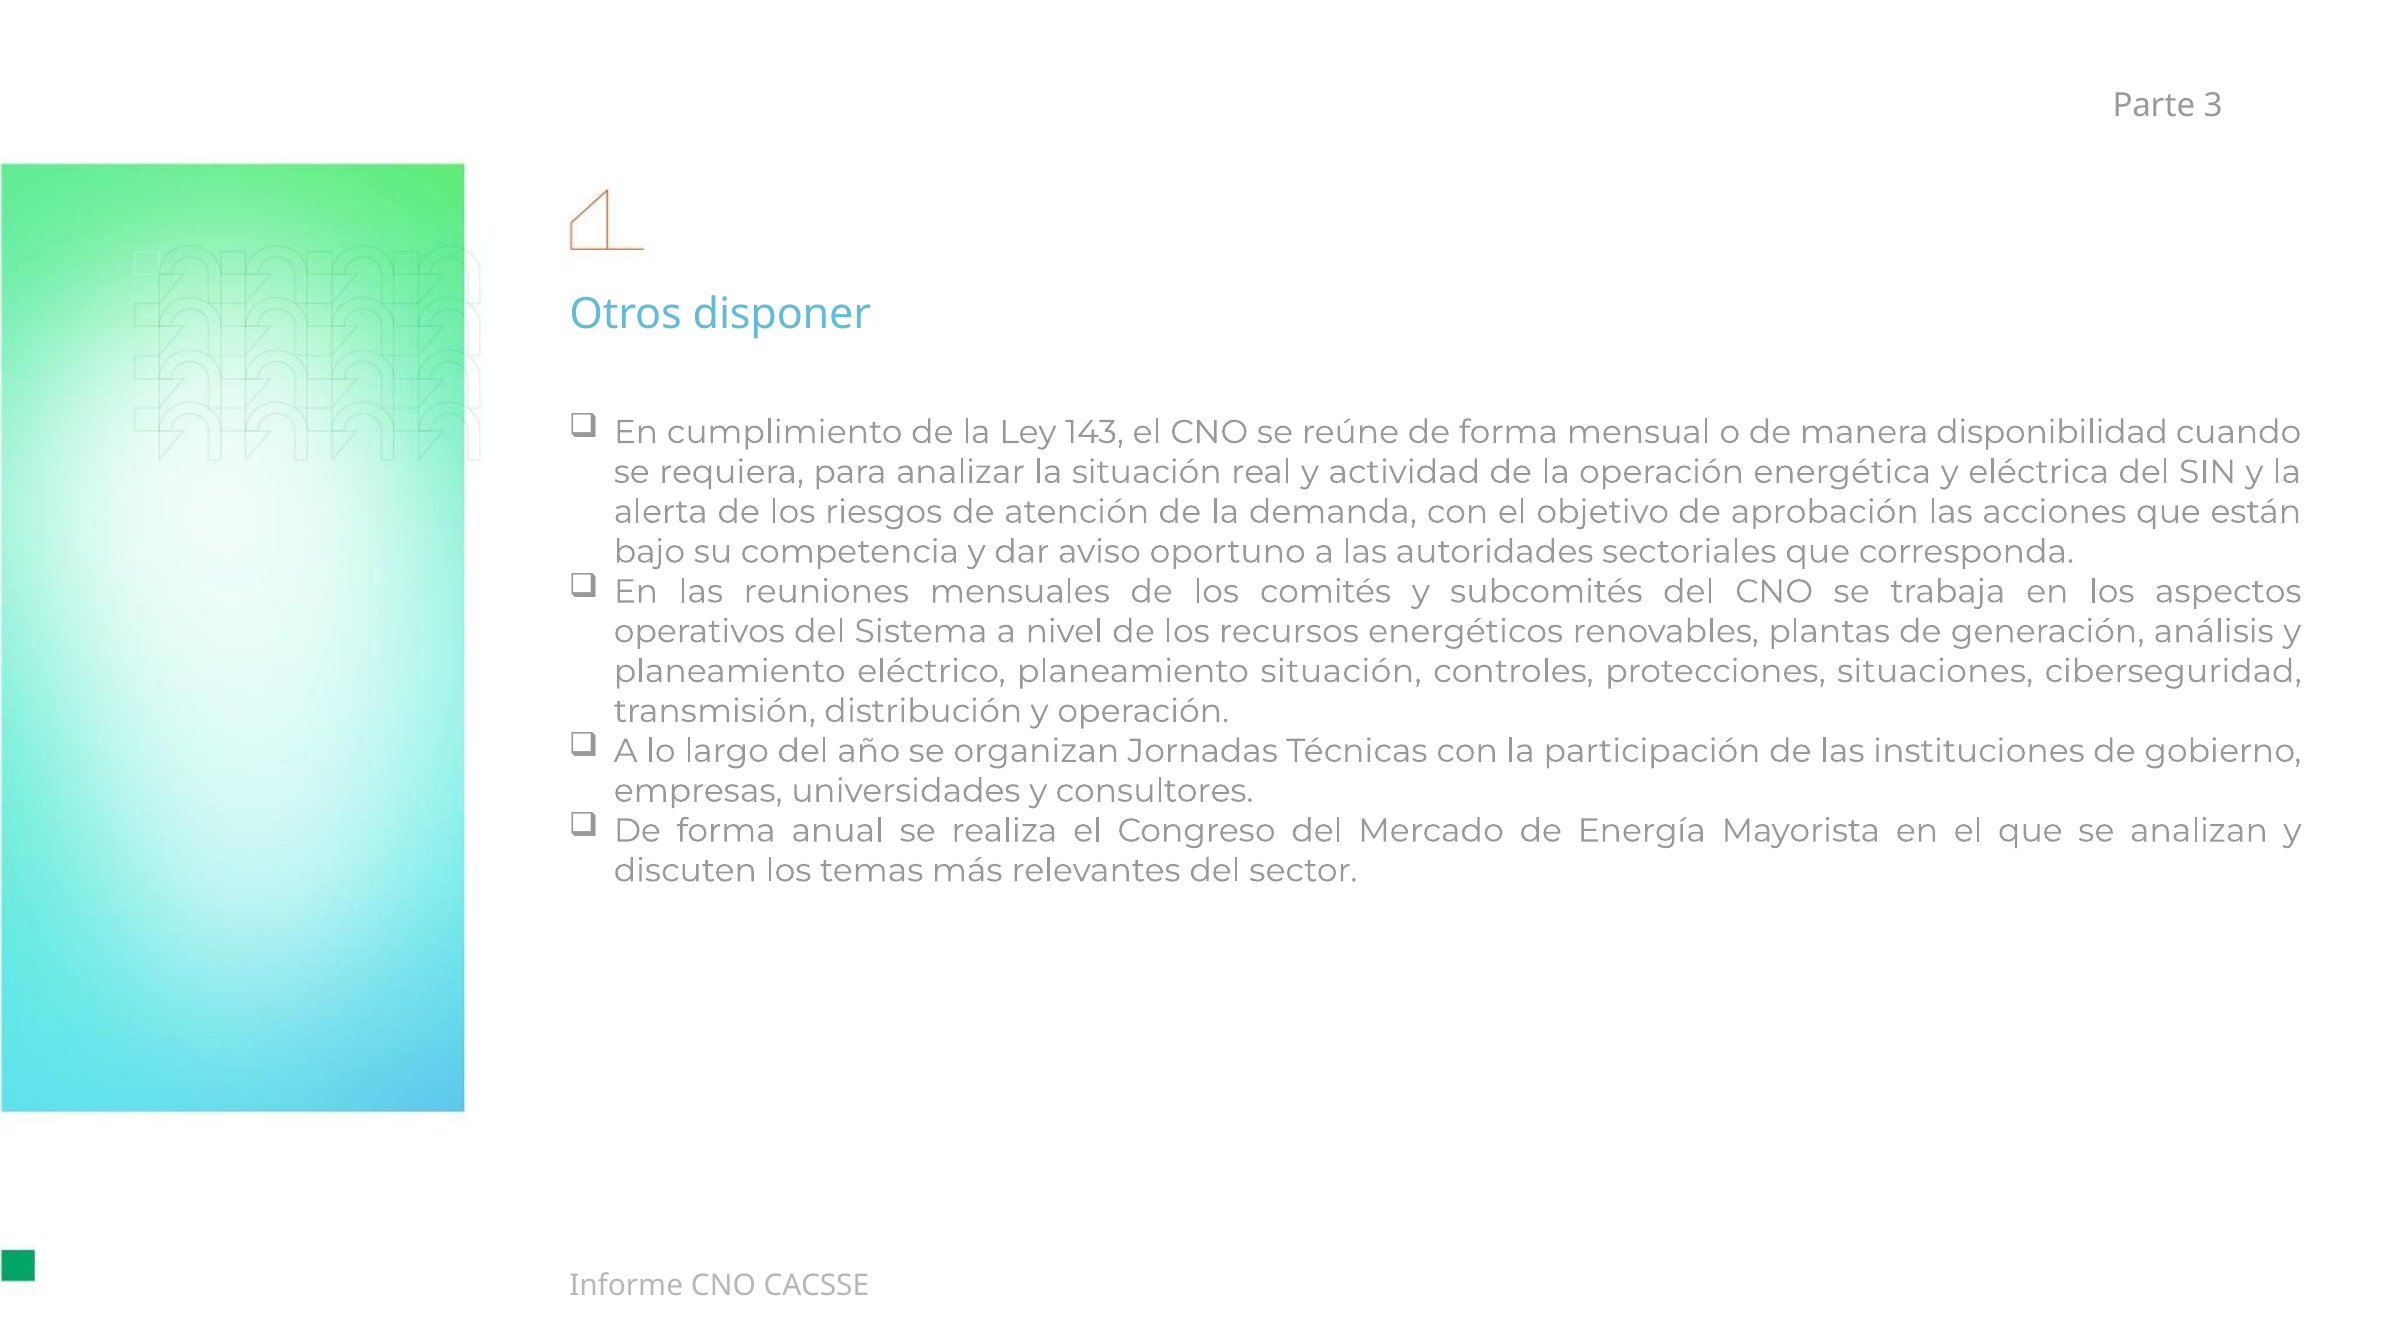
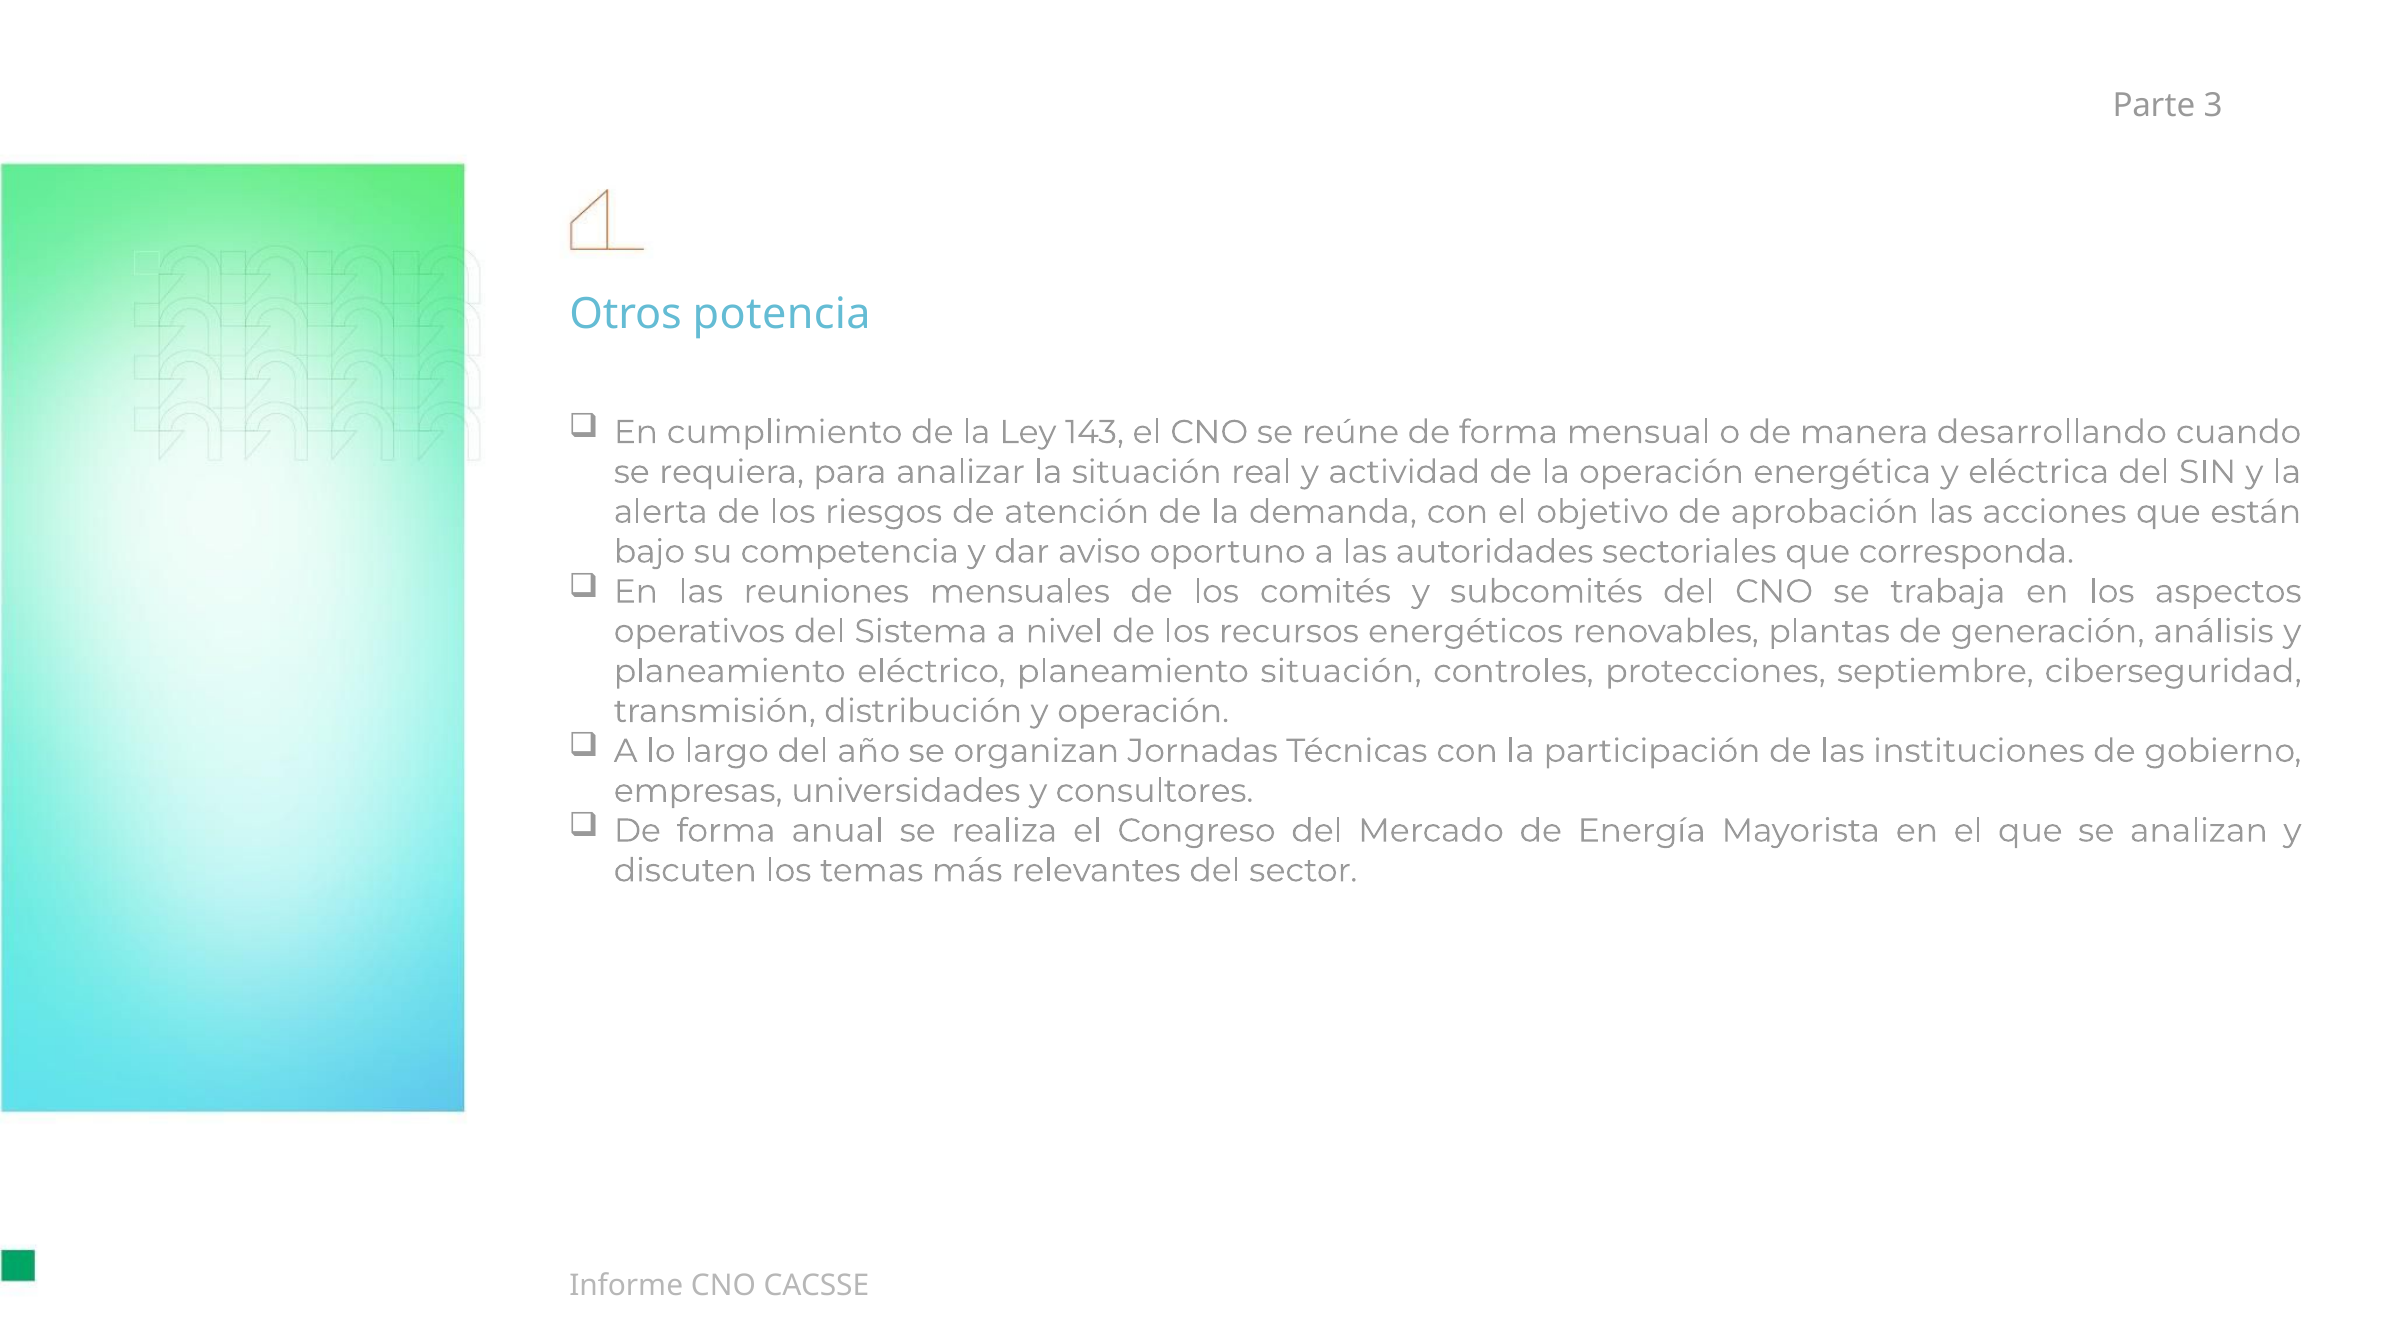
disponer: disponer -> potencia (782, 314)
disponibilidad: disponibilidad -> desarrollando (2052, 432)
situaciones: situaciones -> septiembre (1935, 671)
